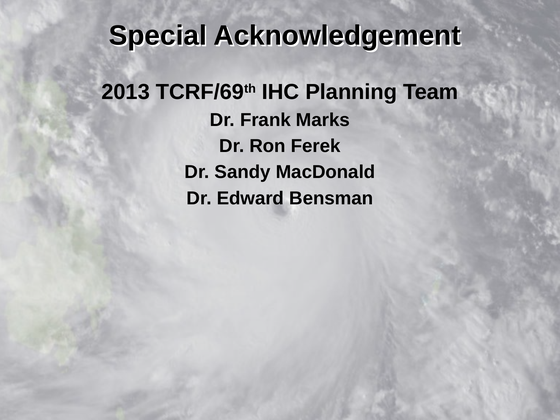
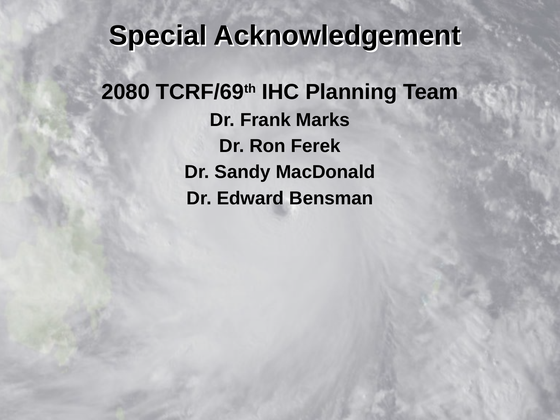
2013: 2013 -> 2080 (126, 92)
